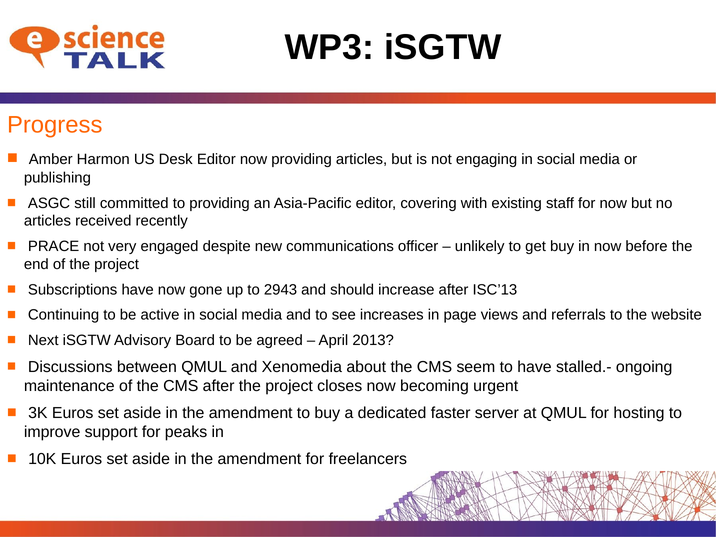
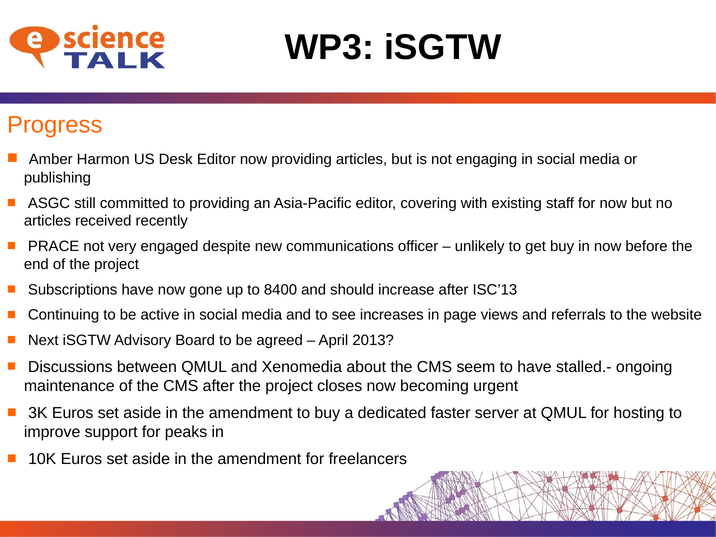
2943: 2943 -> 8400 (281, 290)
